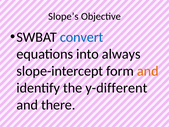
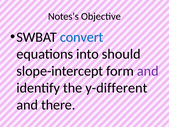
Slope’s: Slope’s -> Notes’s (63, 16)
always: always -> should (121, 54)
and colour: orange -> purple (148, 71)
